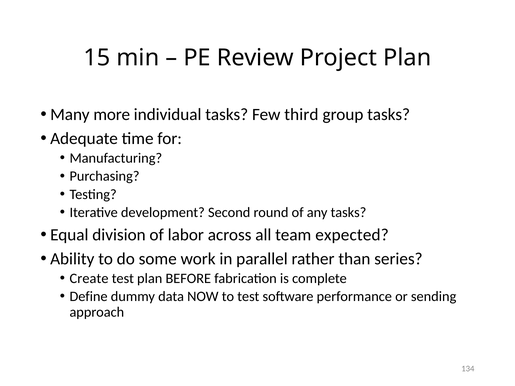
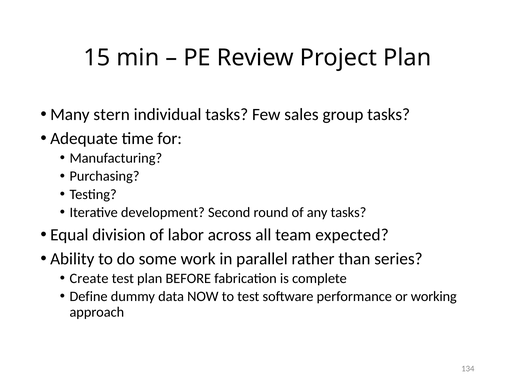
more: more -> stern (112, 115)
third: third -> sales (301, 115)
sending: sending -> working (434, 297)
